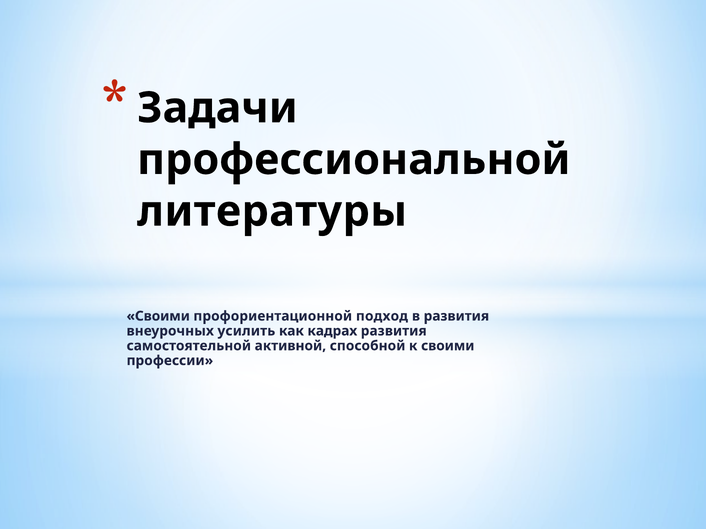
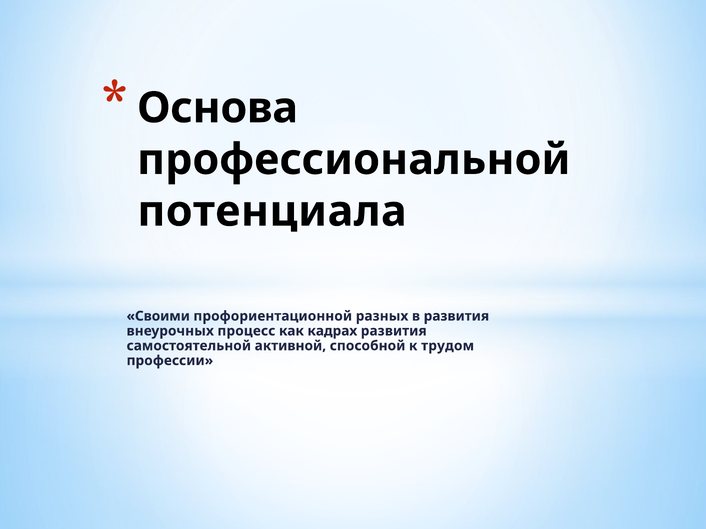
Задачи: Задачи -> Основа (218, 108)
литературы: литературы -> потенциала (272, 212)
подход: подход -> разных (382, 316)
усилить: усилить -> процесс (246, 331)
к своими: своими -> трудом (448, 346)
